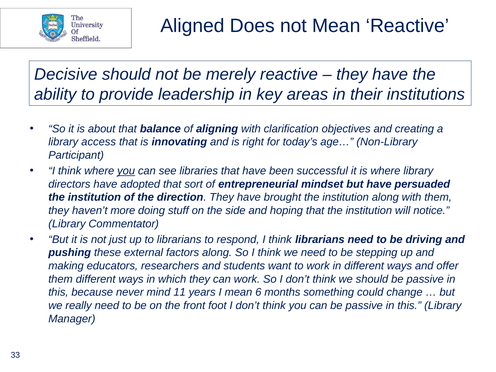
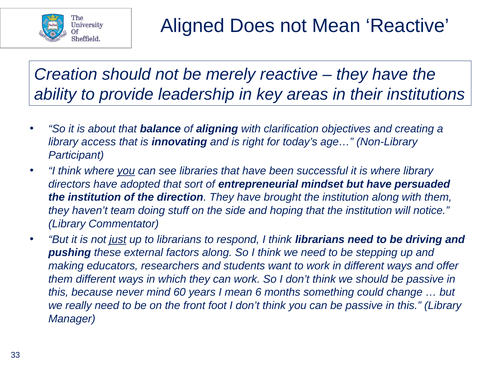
Decisive: Decisive -> Creation (66, 75)
more: more -> team (123, 211)
just underline: none -> present (118, 239)
11: 11 -> 60 (180, 292)
